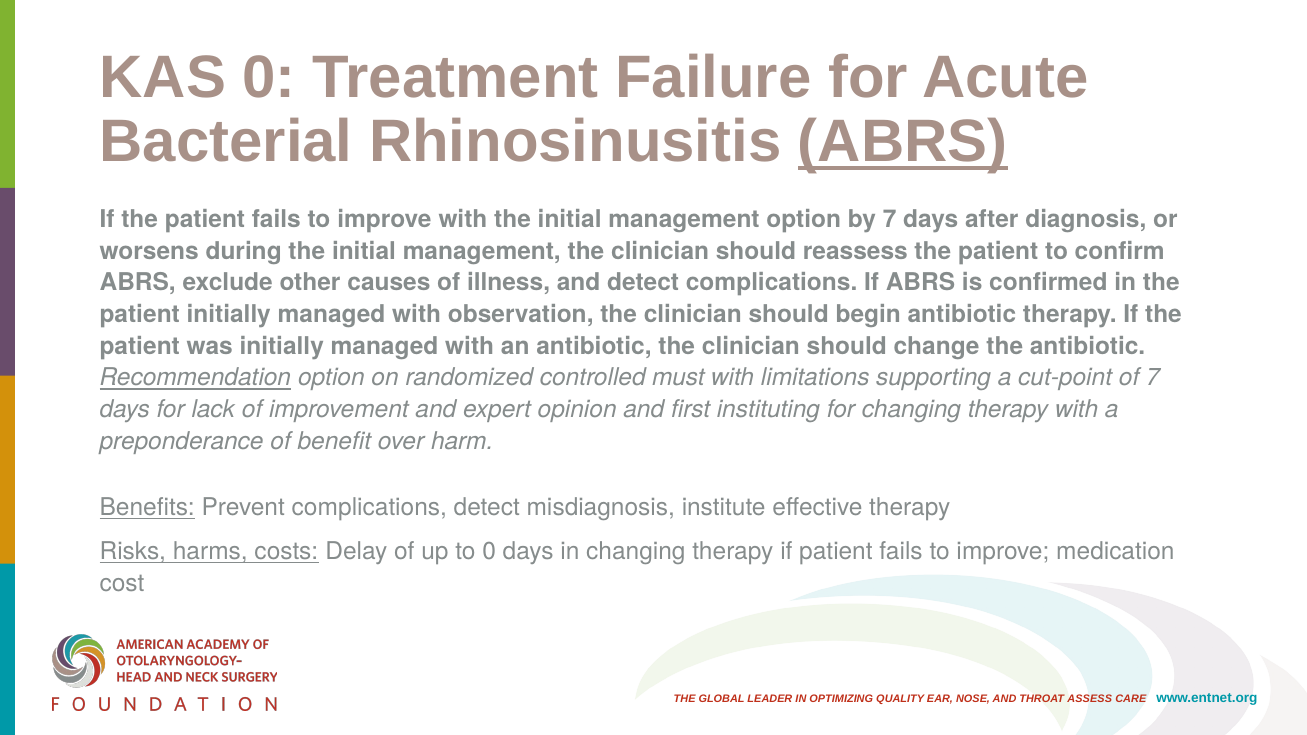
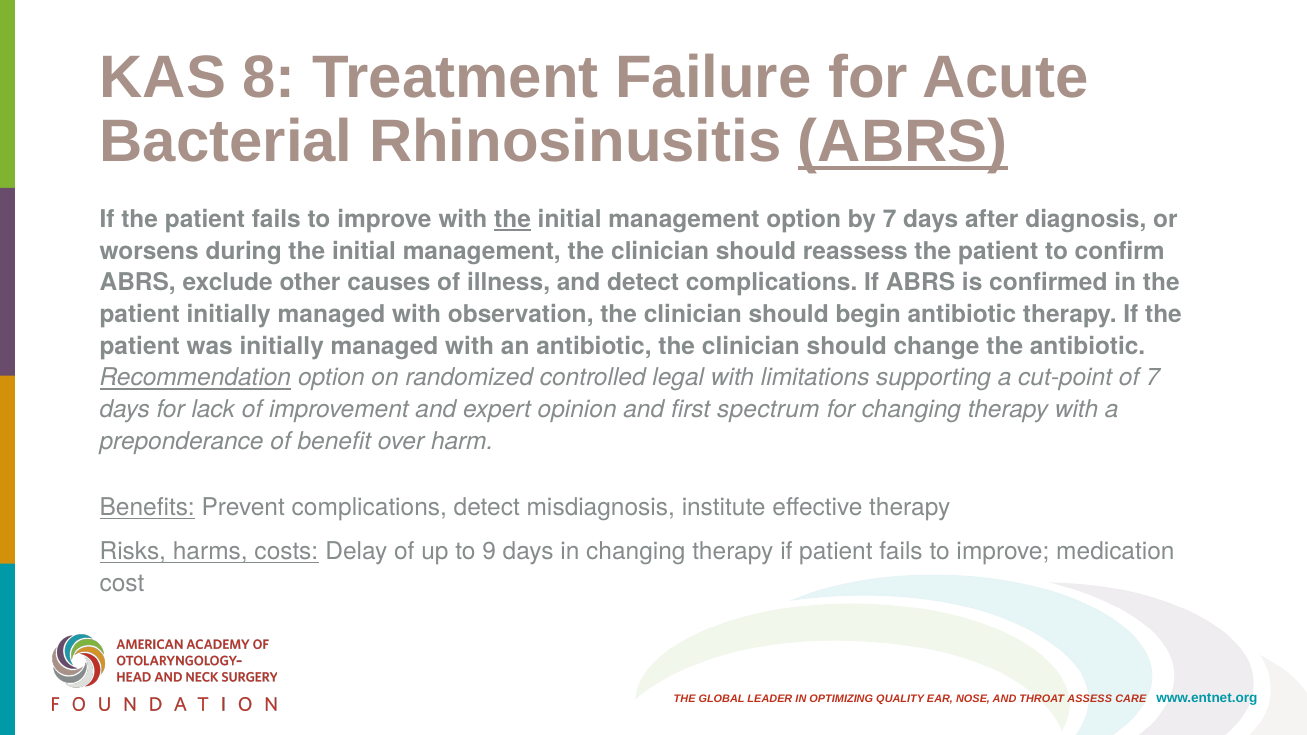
KAS 0: 0 -> 8 (269, 77)
the underline: none -> present (513, 219)
must: must -> legal (678, 378)
instituting: instituting -> spectrum (768, 410)
to 0: 0 -> 9 (489, 551)
